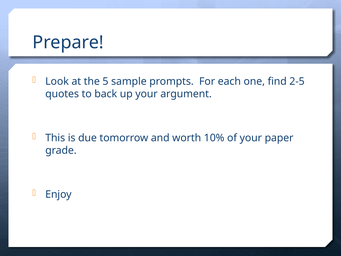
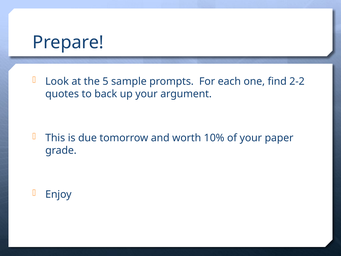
2-5: 2-5 -> 2-2 (297, 81)
